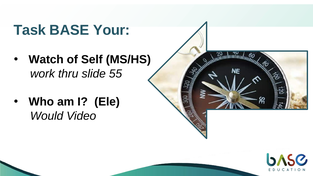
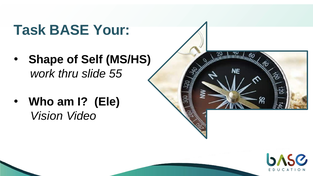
Watch: Watch -> Shape (46, 60)
Would: Would -> Vision (47, 116)
